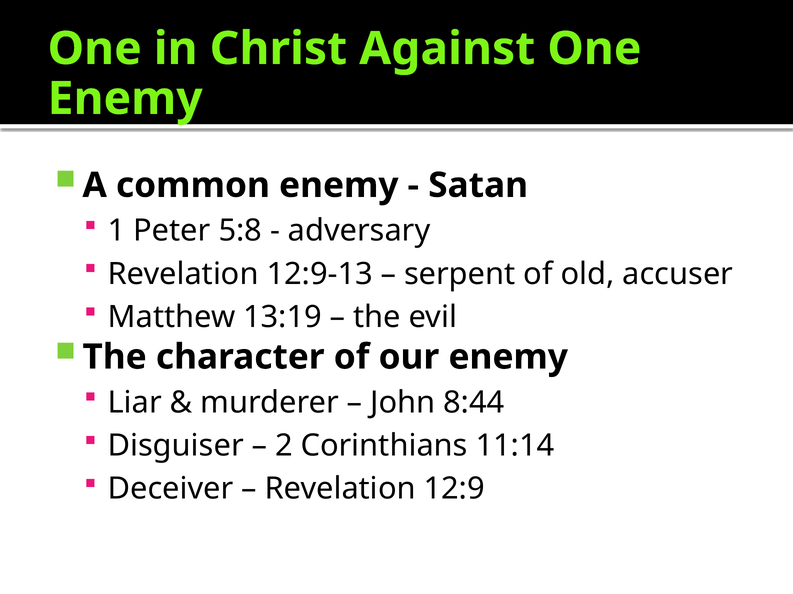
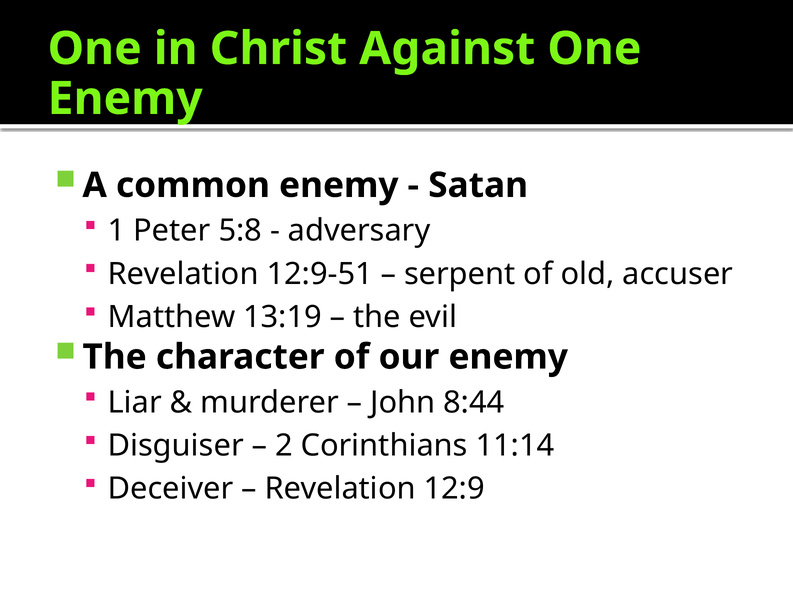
12:9-13: 12:9-13 -> 12:9-51 (320, 274)
